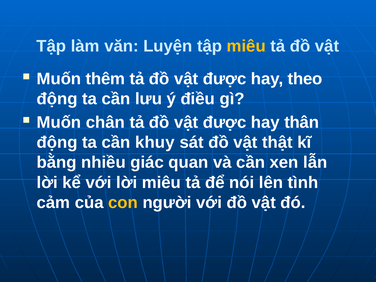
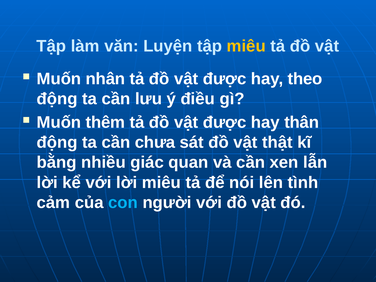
thêm: thêm -> nhân (105, 79)
chân: chân -> thêm (105, 122)
khuy: khuy -> chưa (155, 142)
con colour: yellow -> light blue (123, 203)
